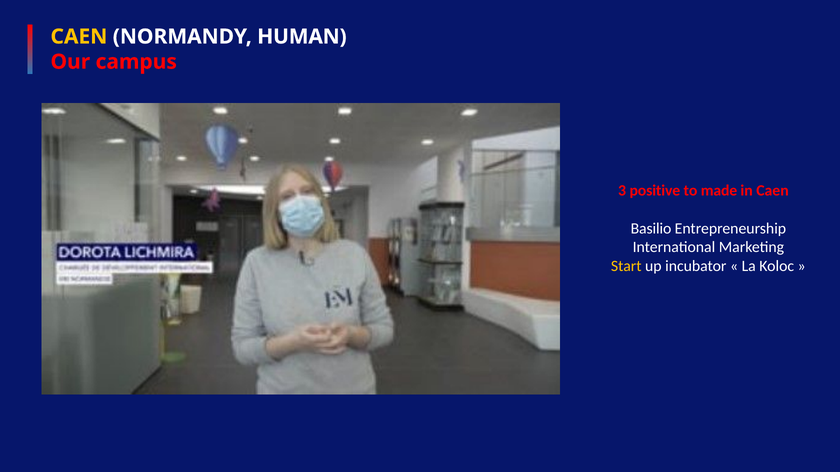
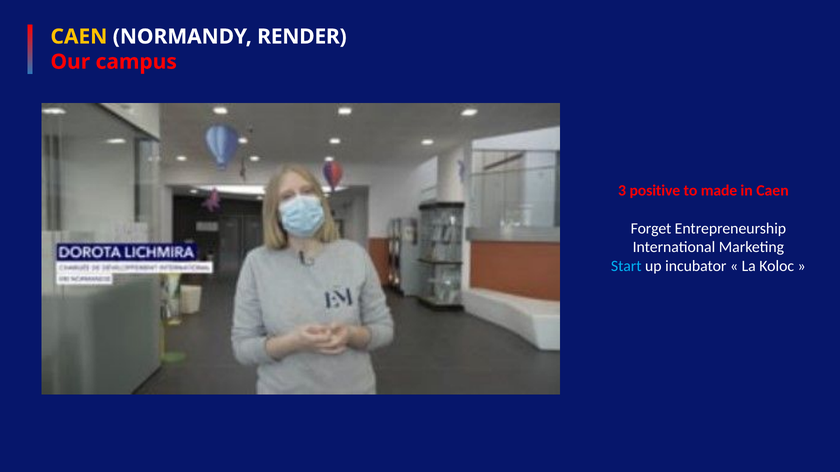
HUMAN: HUMAN -> RENDER (302, 37)
Basilio: Basilio -> Forget (651, 229)
Start colour: yellow -> light blue (626, 266)
